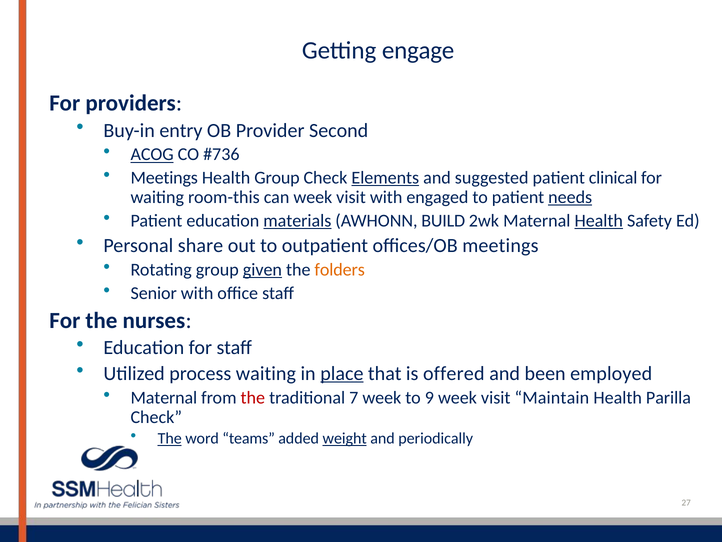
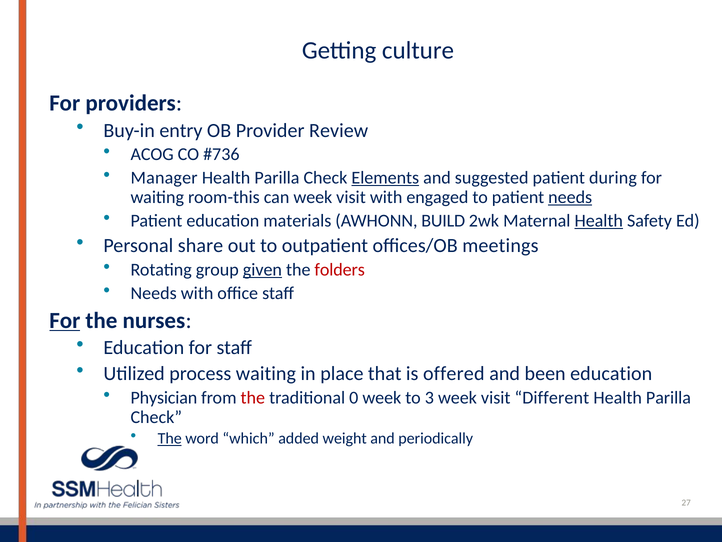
engage: engage -> culture (418, 50)
Second: Second -> Review (339, 130)
ACOG underline: present -> none (152, 154)
Meetings: Meetings -> Manager (164, 178)
Group: Group -> Parilla (277, 178)
clinical: clinical -> during (613, 178)
materials underline: present -> none (297, 220)
folders colour: orange -> red (340, 270)
Senior: Senior -> Needs (154, 293)
For underline: none -> present (65, 320)
place underline: present -> none (342, 373)
been employed: employed -> education (611, 373)
Maternal: Maternal -> Physician (164, 397)
7: 7 -> 0 (354, 397)
9: 9 -> 3 (429, 397)
Maintain: Maintain -> Different (552, 397)
teams: teams -> which (249, 438)
weight underline: present -> none (345, 438)
